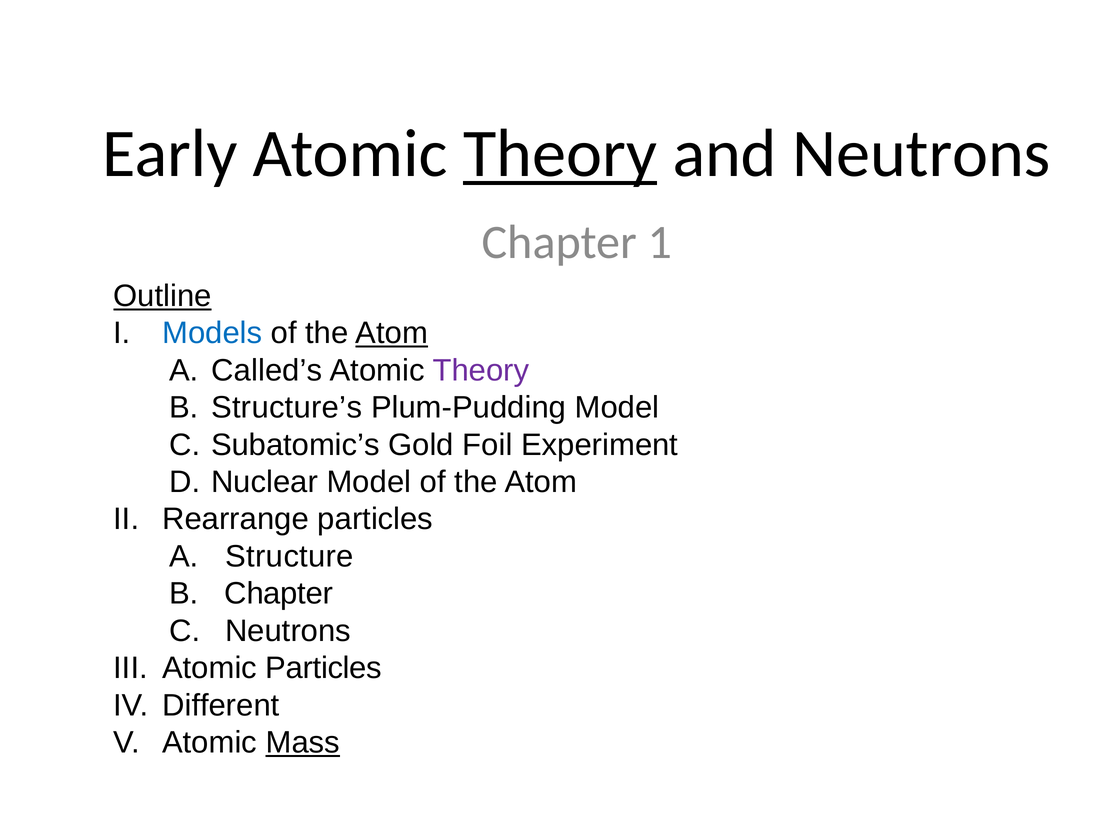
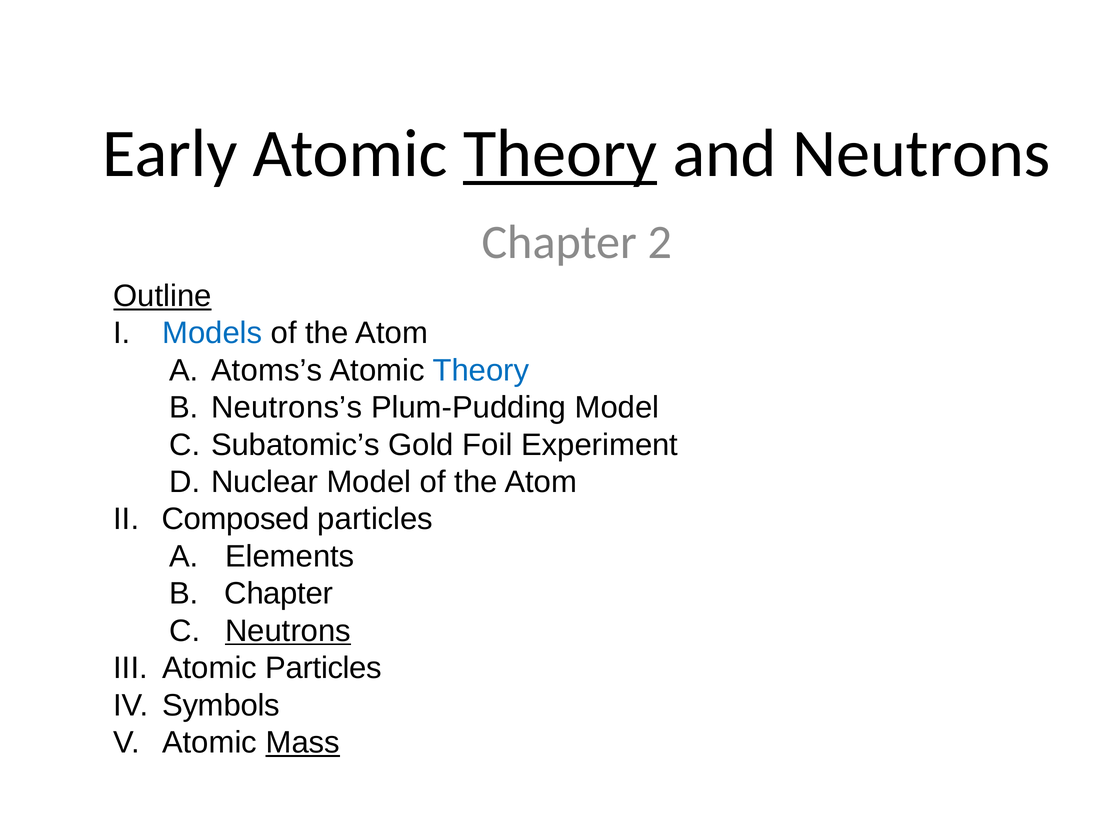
1: 1 -> 2 (660, 243)
Atom underline: present -> none (392, 333)
Called’s: Called’s -> Atoms’s (267, 371)
Theory colour: purple -> blue (481, 371)
Structure’s: Structure’s -> Neutrons’s (287, 408)
Rearrange: Rearrange -> Composed (236, 520)
Structure: Structure -> Elements (290, 557)
Neutrons underline: none -> present (288, 631)
Different: Different -> Symbols (221, 706)
